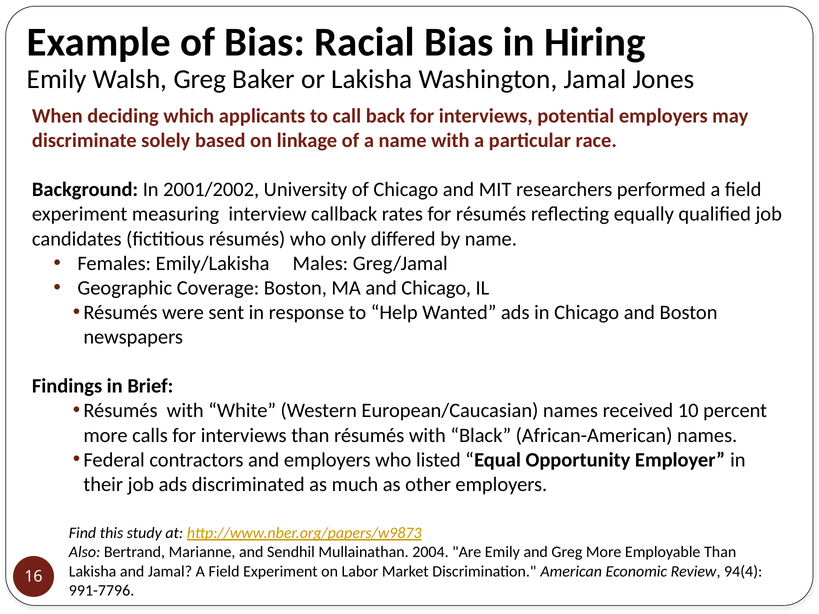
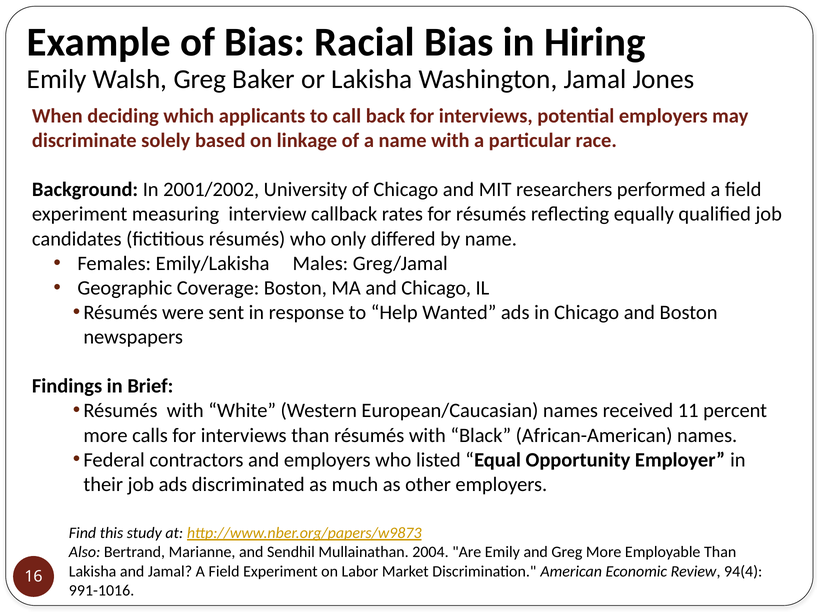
10: 10 -> 11 (688, 411)
991-7796: 991-7796 -> 991-1016 (102, 591)
